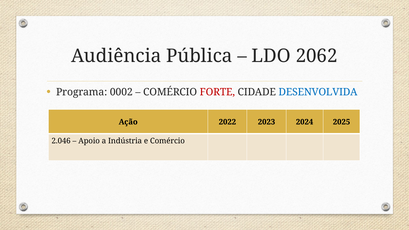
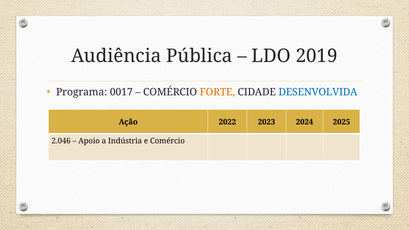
2062: 2062 -> 2019 (317, 56)
0002: 0002 -> 0017 (121, 92)
FORTE colour: red -> orange (217, 92)
